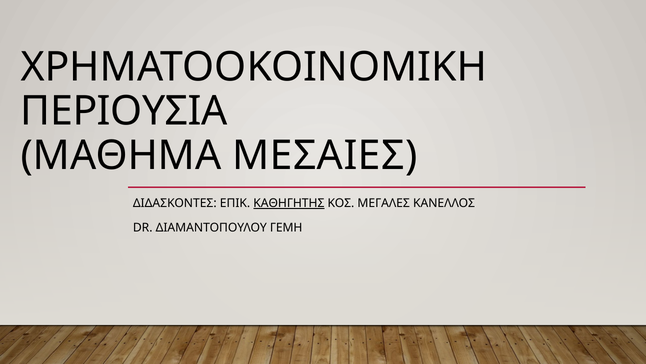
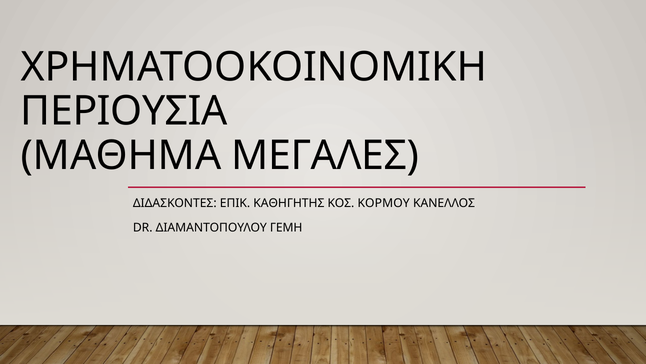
ΜΕΣΑΙΕΣ: ΜΕΣΑΙΕΣ -> ΜΕΓΑΛΕΣ (325, 155)
ΚΑΘΗΓΗΤΗΣ underline: present -> none (289, 203)
ΜΕΓΑΛΕΣ: ΜΕΓΑΛΕΣ -> ΚΟΡΜΟΥ (384, 203)
